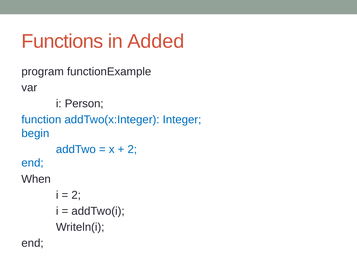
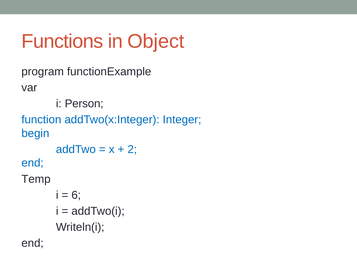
Added: Added -> Object (156, 42)
When: When -> Temp (36, 180)
2: 2 -> 6 (76, 196)
